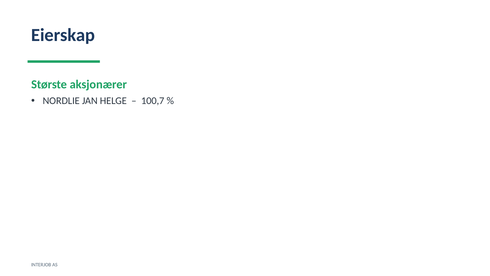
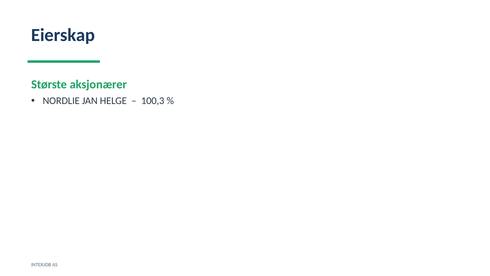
100,7: 100,7 -> 100,3 (153, 101)
